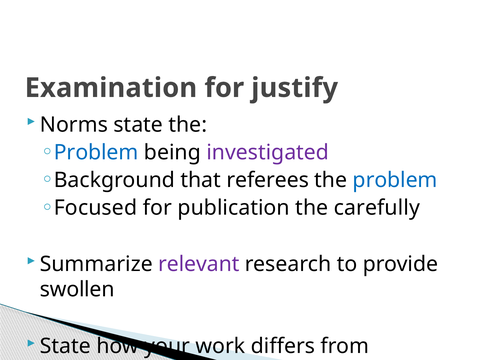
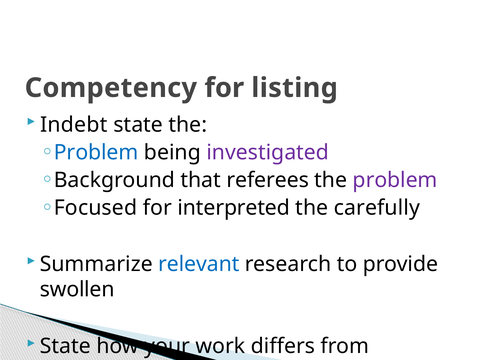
Examination: Examination -> Competency (111, 88)
justify: justify -> listing (295, 88)
Norms: Norms -> Indebt (74, 124)
problem colour: blue -> purple (395, 180)
publication: publication -> interpreted (234, 208)
relevant colour: purple -> blue (199, 263)
